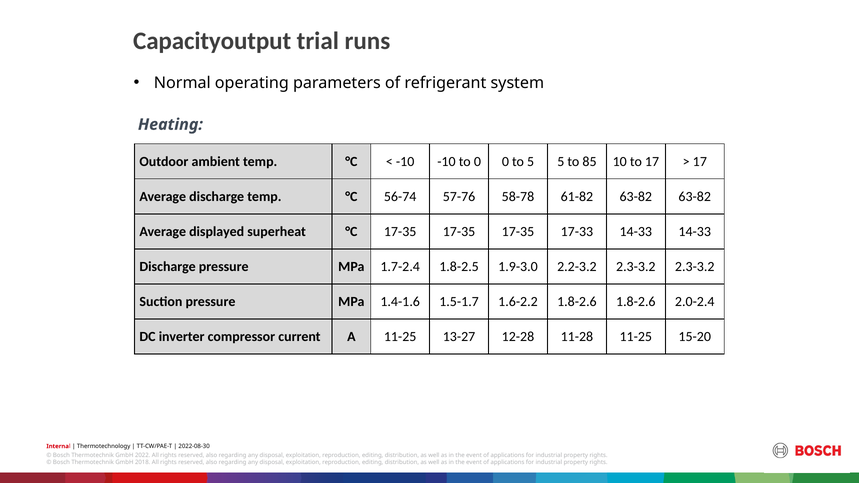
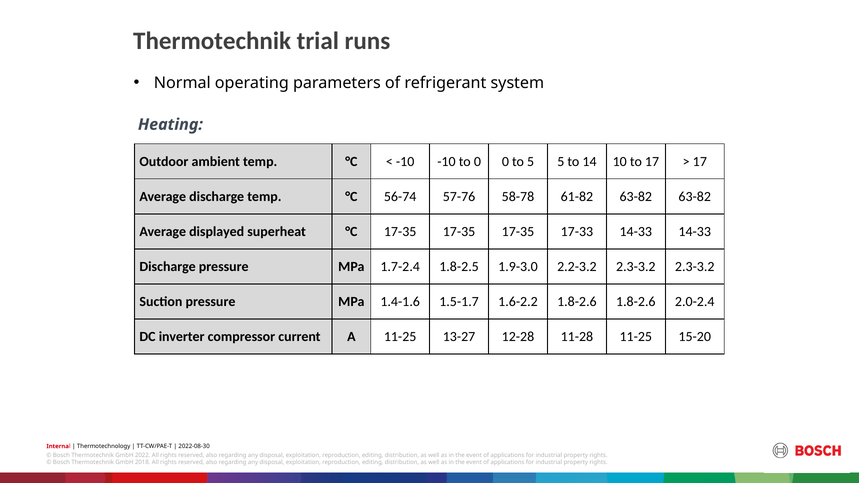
Capacityoutput: Capacityoutput -> Thermotechnik (212, 41)
85: 85 -> 14 (590, 162)
